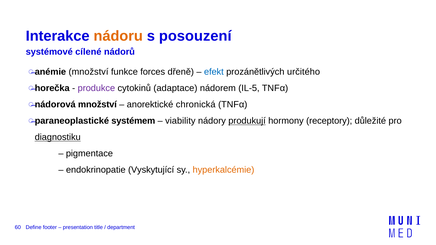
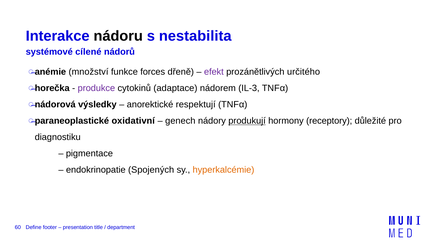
nádoru colour: orange -> black (118, 36)
posouzení: posouzení -> nestabilita (195, 36)
efekt colour: blue -> purple (214, 72)
IL-5: IL-5 -> IL-3 (249, 88)
množství: množství -> výsledky (97, 105)
chronická: chronická -> respektují (196, 105)
systémem: systémem -> oxidativní (133, 121)
viability: viability -> genech (180, 121)
diagnostiku underline: present -> none (58, 137)
Vyskytující: Vyskytující -> Spojených (151, 170)
